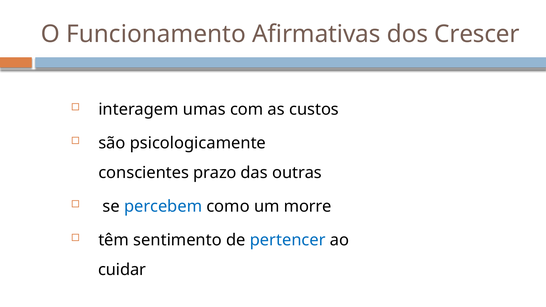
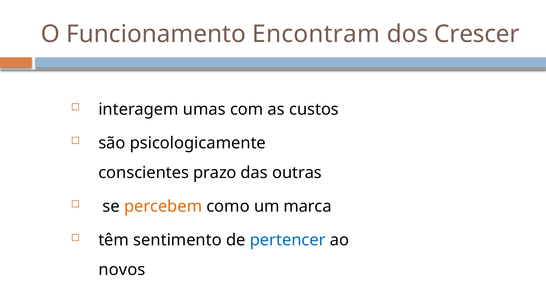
Afirmativas: Afirmativas -> Encontram (316, 34)
percebem colour: blue -> orange (163, 206)
morre: morre -> marca (308, 206)
cuidar: cuidar -> novos (122, 270)
